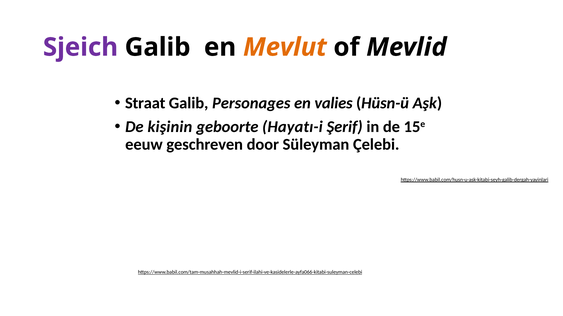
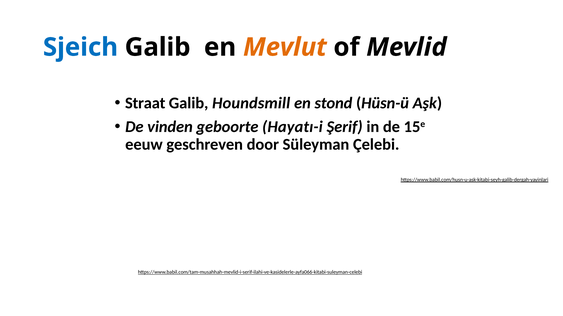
Sjeich colour: purple -> blue (80, 47)
Personages: Personages -> Houndsmill (251, 103)
valies: valies -> stond (333, 103)
kişinin: kişinin -> vinden (170, 127)
